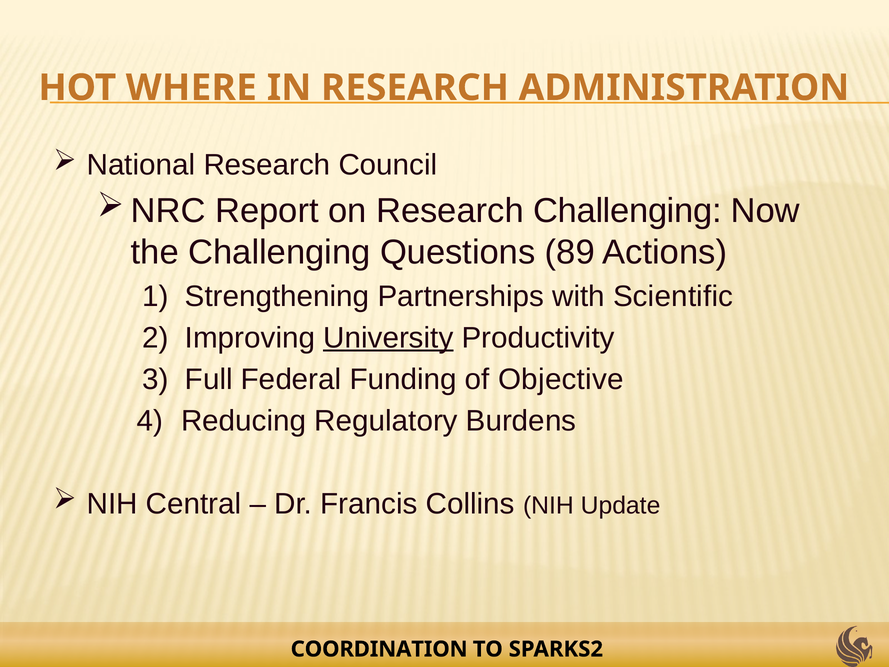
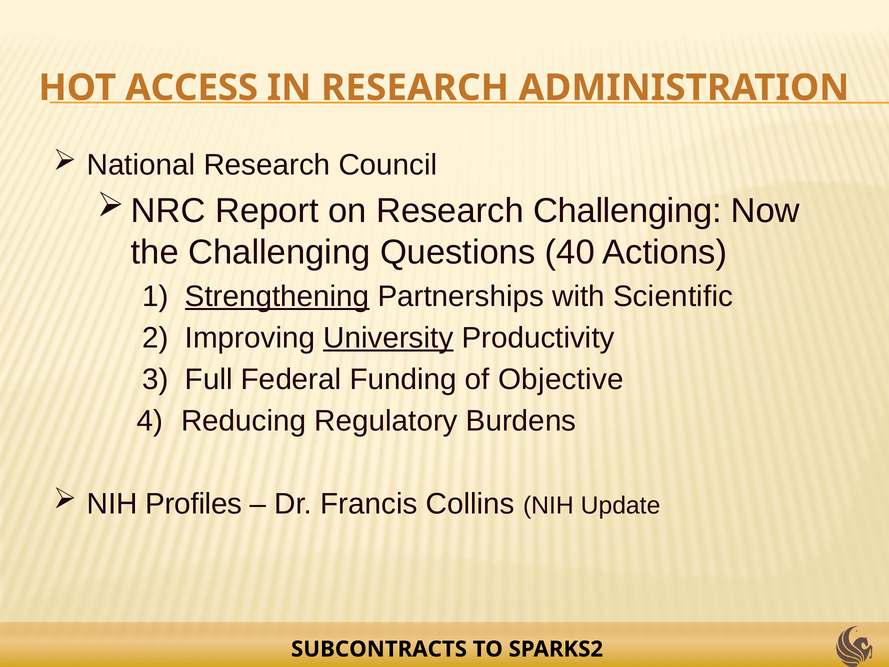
WHERE: WHERE -> ACCESS (192, 88)
89: 89 -> 40 (570, 252)
Strengthening underline: none -> present (277, 296)
Central: Central -> Profiles (194, 504)
COORDINATION: COORDINATION -> SUBCONTRACTS (379, 649)
